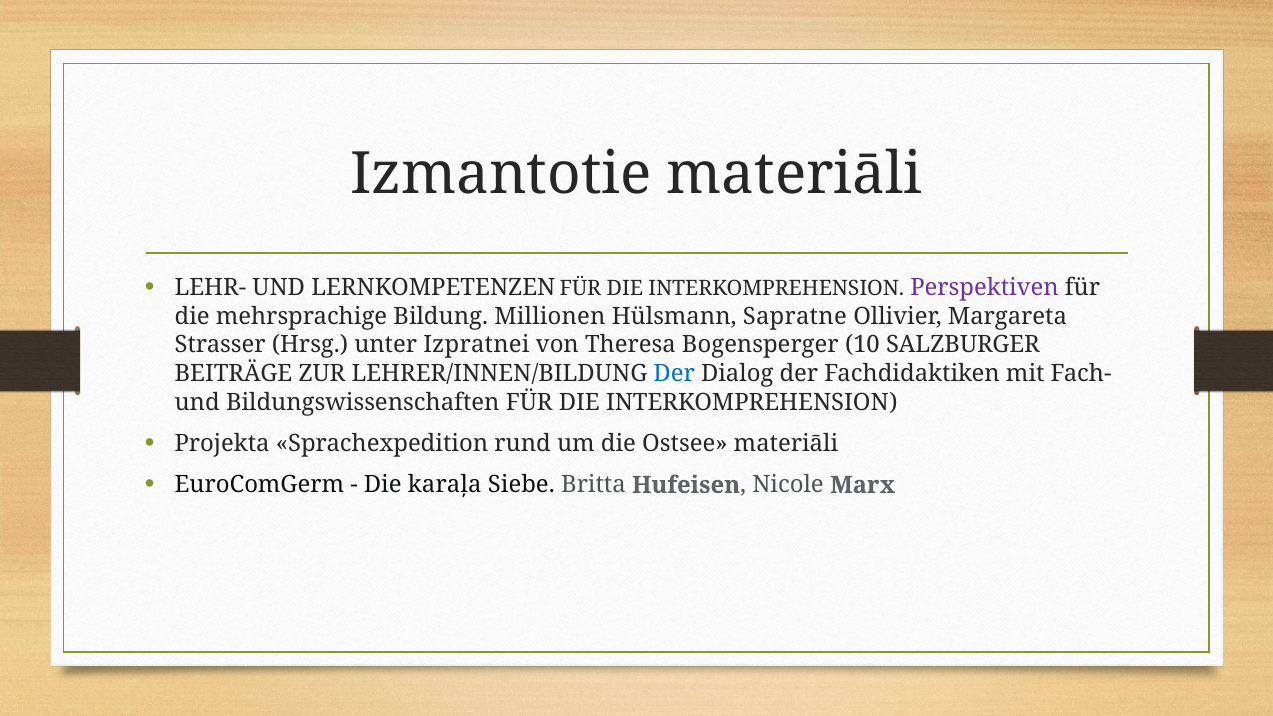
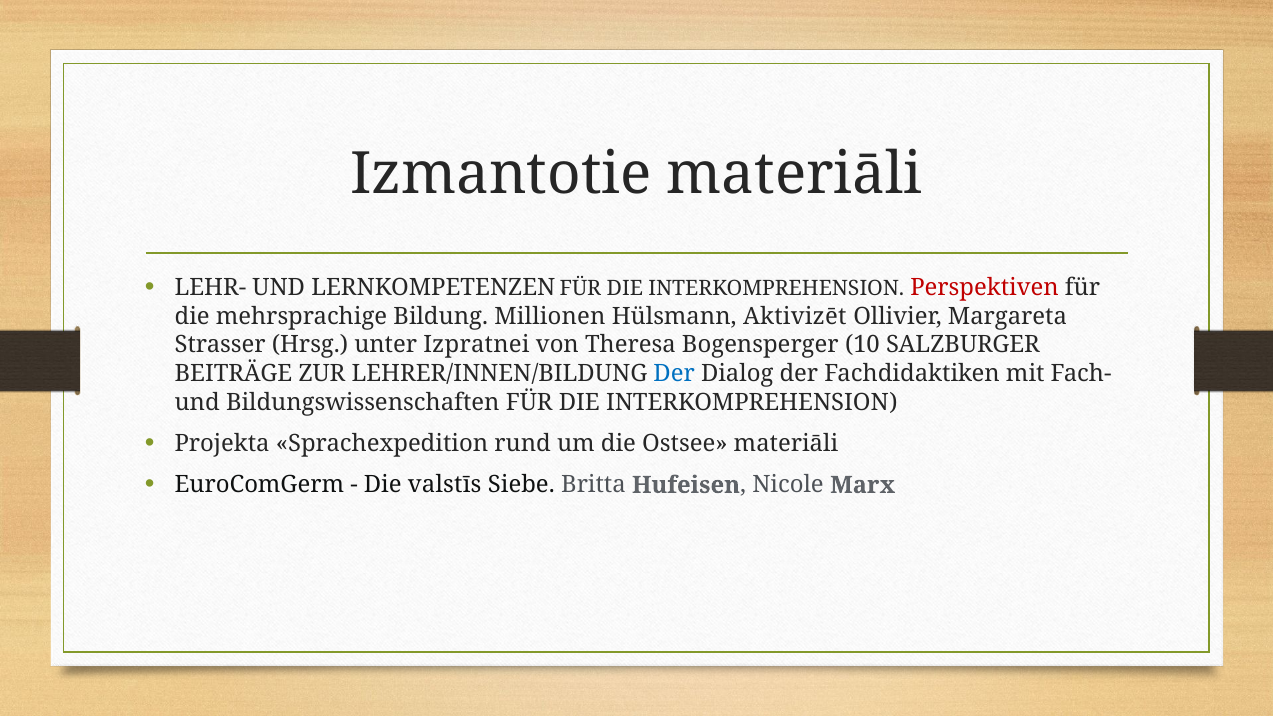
Perspektiven colour: purple -> red (984, 288)
Sapratne: Sapratne -> Aktivizēt (795, 316)
karaļa: karaļa -> valstīs (445, 485)
